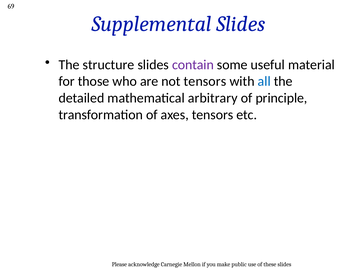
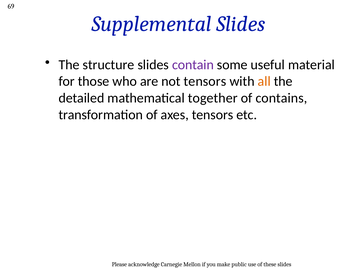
all colour: blue -> orange (264, 81)
arbitrary: arbitrary -> together (213, 98)
principle: principle -> contains (281, 98)
